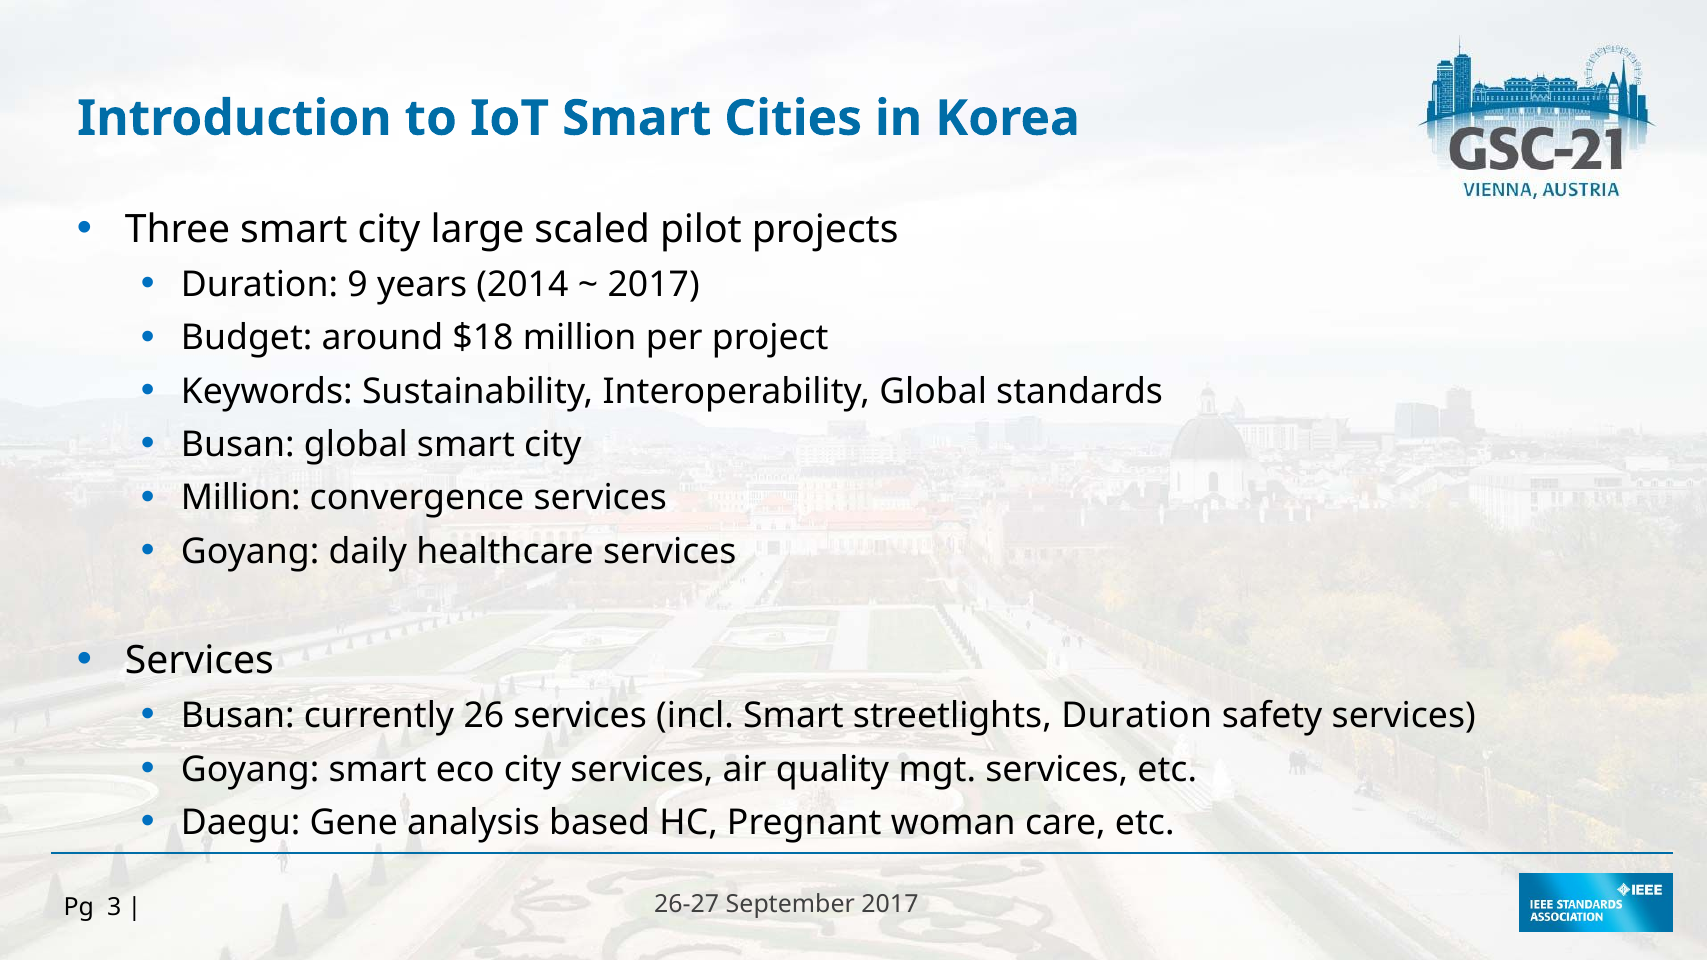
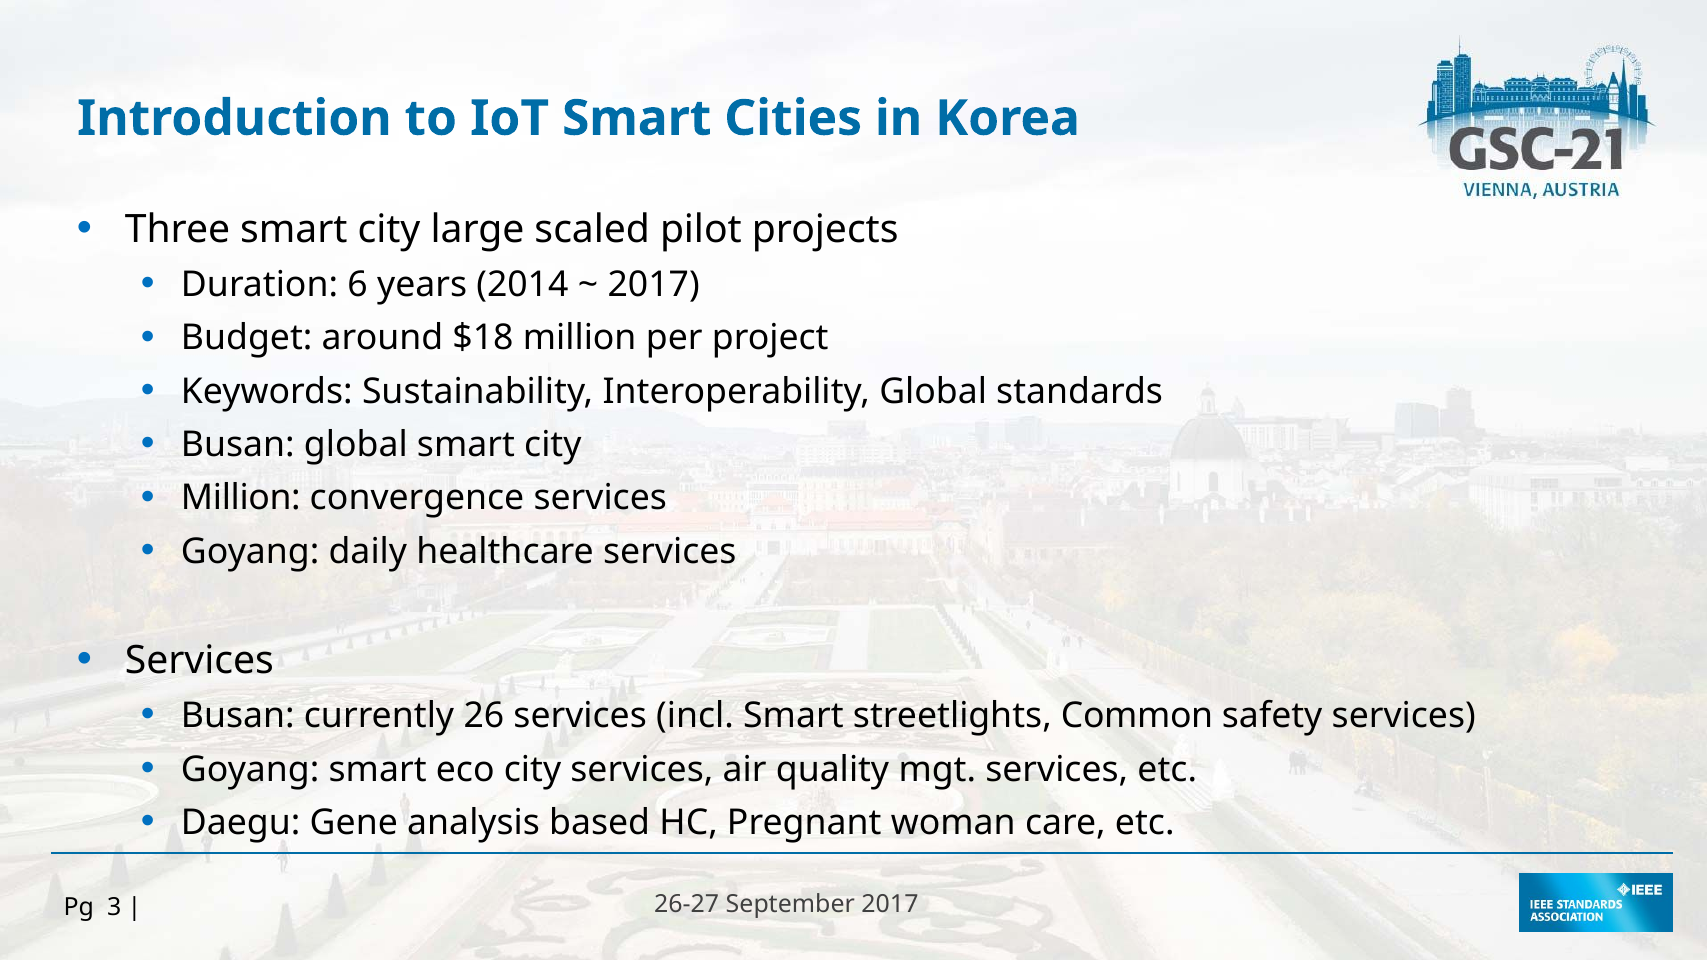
9: 9 -> 6 (358, 285)
streetlights Duration: Duration -> Common (1137, 716)
